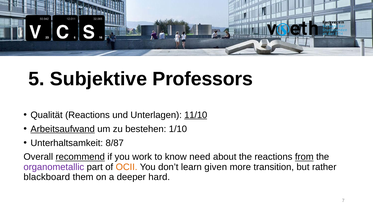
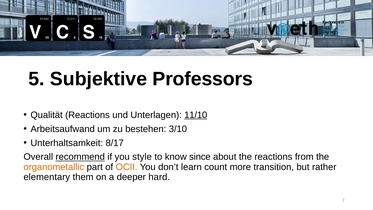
Arbeitsaufwand underline: present -> none (63, 129)
1/10: 1/10 -> 3/10 (178, 129)
8/87: 8/87 -> 8/17 (115, 143)
work: work -> style (142, 157)
need: need -> since (200, 157)
from underline: present -> none (304, 157)
organometallic colour: purple -> orange (54, 167)
given: given -> count (216, 167)
blackboard: blackboard -> elementary (47, 177)
